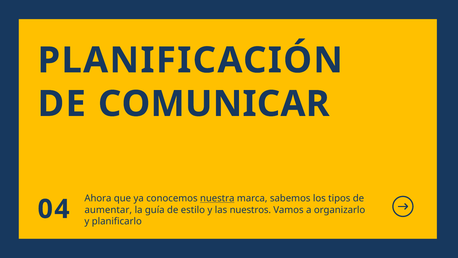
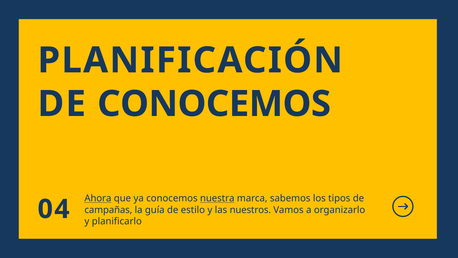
DE COMUNICAR: COMUNICAR -> CONOCEMOS (214, 104)
Ahora underline: none -> present (98, 198)
aumentar: aumentar -> campañas (108, 210)
